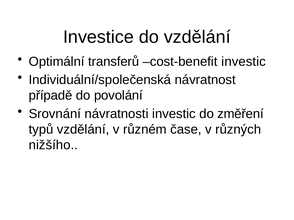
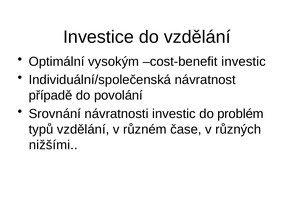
transferů: transferů -> vysokým (114, 62)
změření: změření -> problém (240, 114)
nižšího: nižšího -> nižšími (53, 145)
